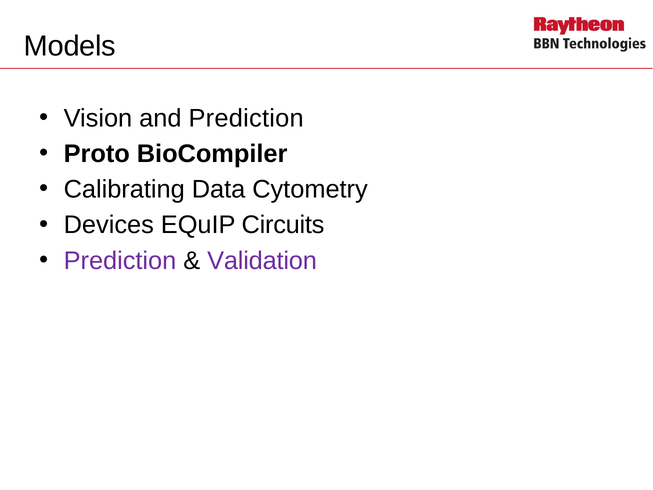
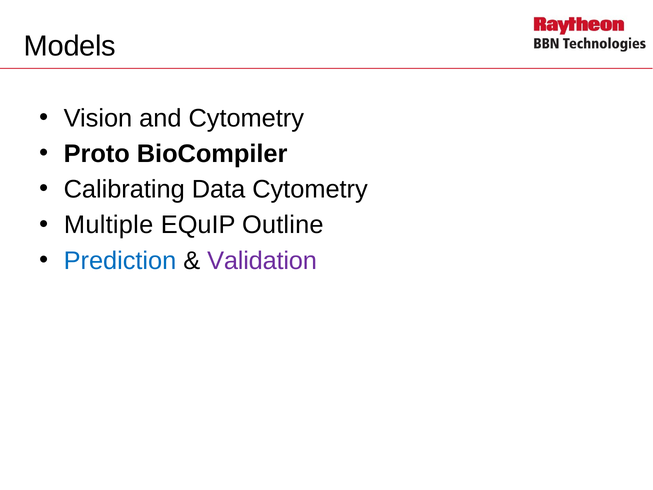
and Prediction: Prediction -> Cytometry (246, 118)
Devices: Devices -> Multiple (109, 225)
Circuits: Circuits -> Outline (283, 225)
Prediction colour: purple -> blue (120, 261)
